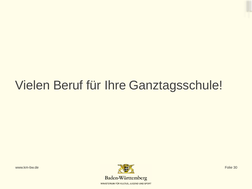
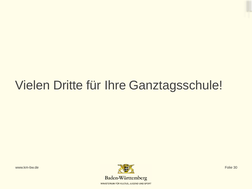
Beruf: Beruf -> Dritte (68, 85)
